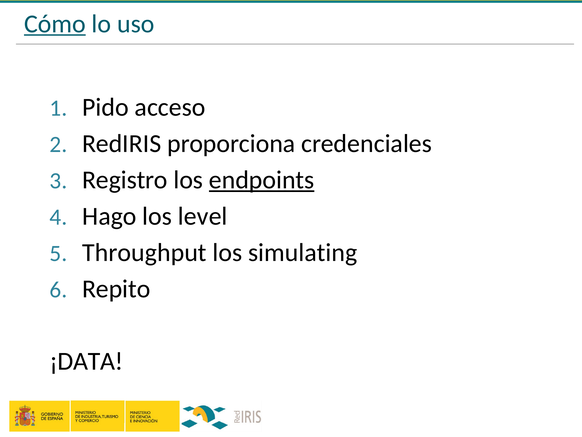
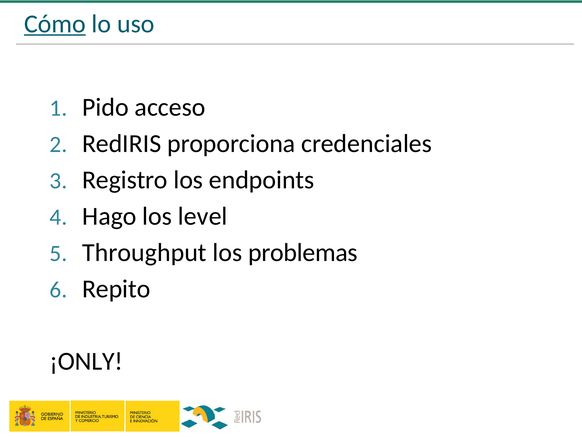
endpoints underline: present -> none (262, 180)
simulating: simulating -> problemas (303, 252)
¡DATA: ¡DATA -> ¡ONLY (86, 361)
